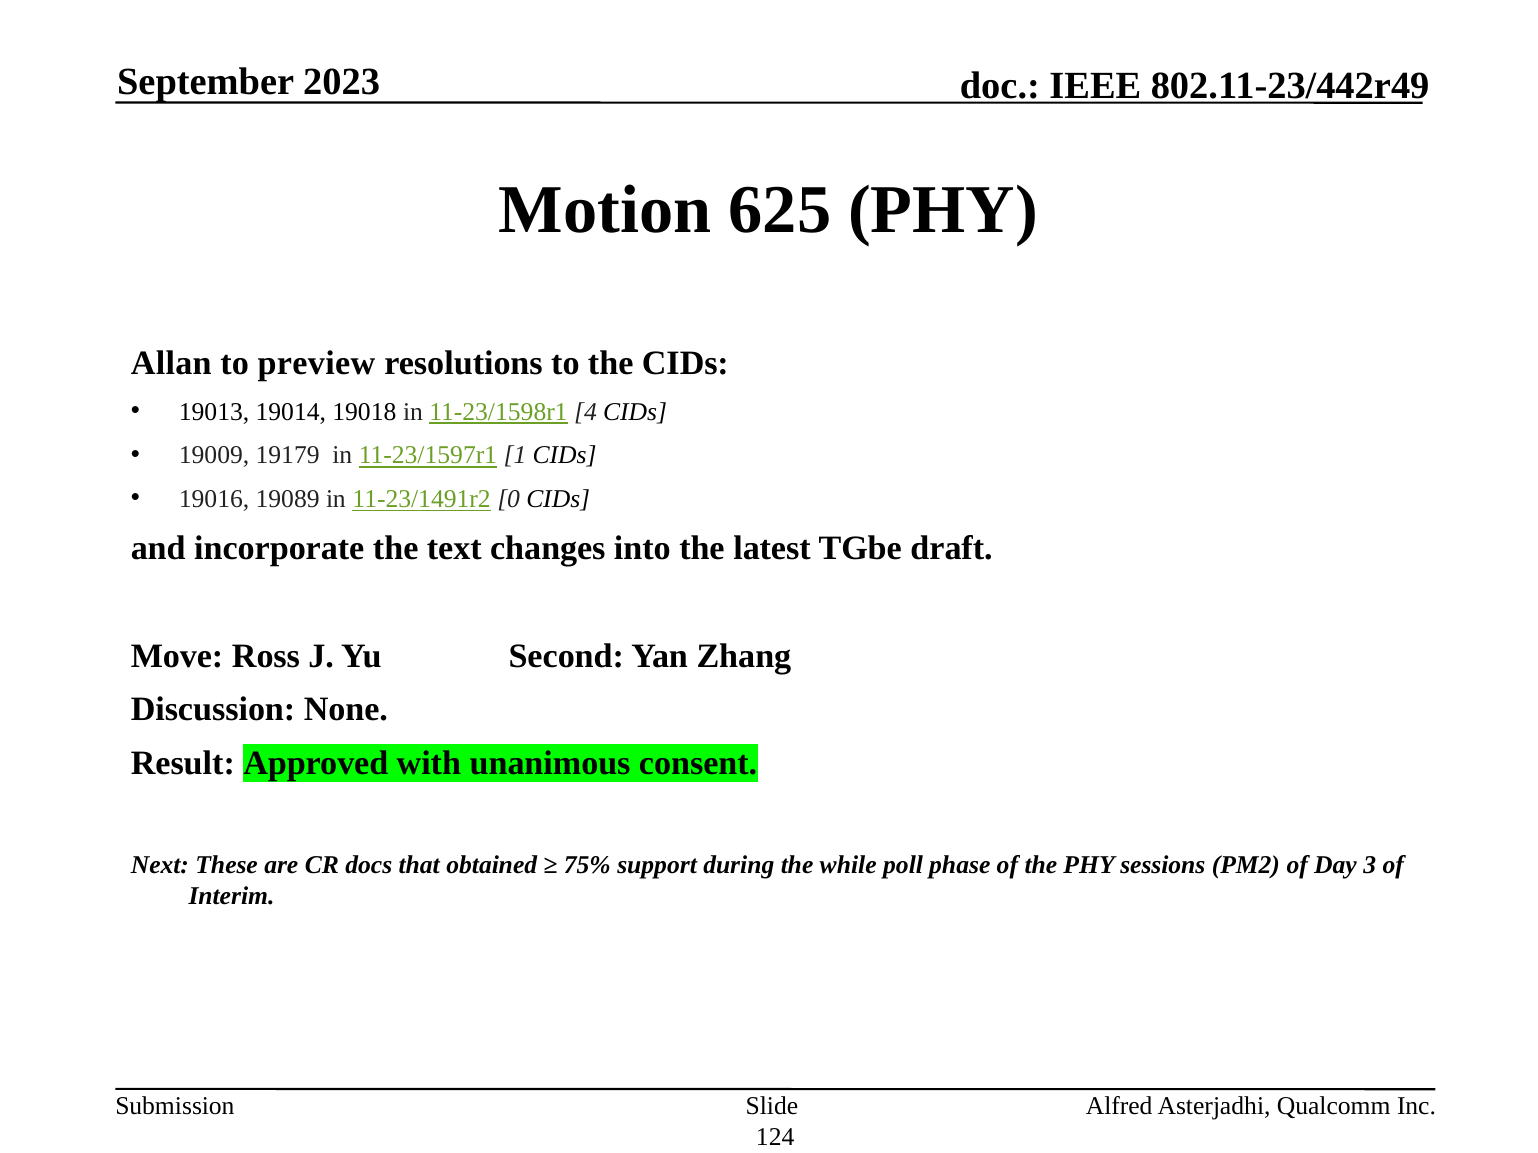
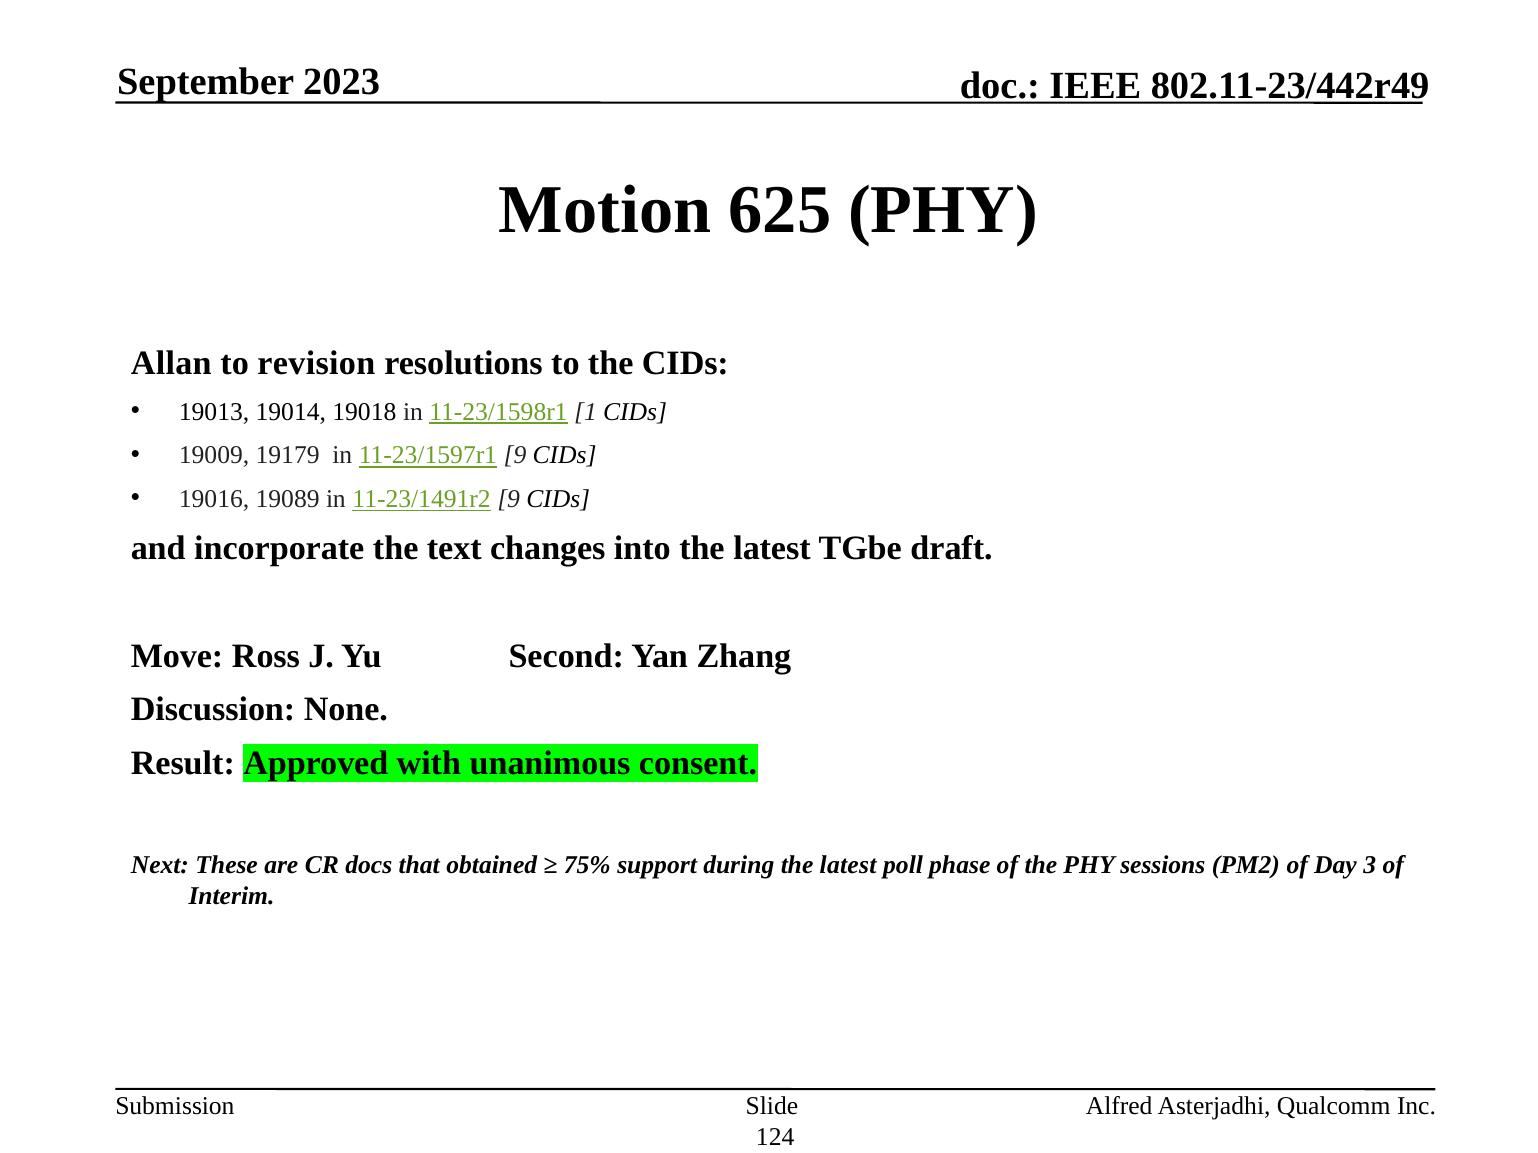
preview: preview -> revision (316, 364)
4: 4 -> 1 (586, 412)
11-23/1597r1 1: 1 -> 9 (515, 456)
11-23/1491r2 0: 0 -> 9 (509, 499)
during the while: while -> latest (848, 866)
